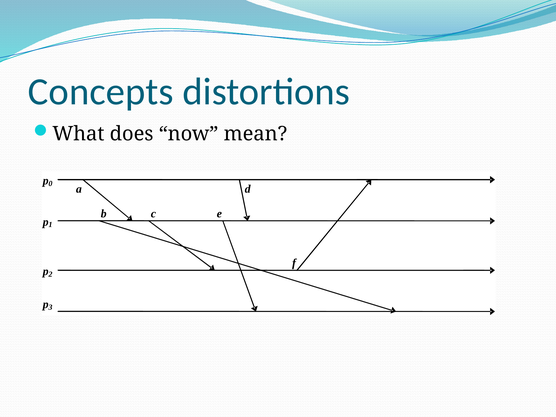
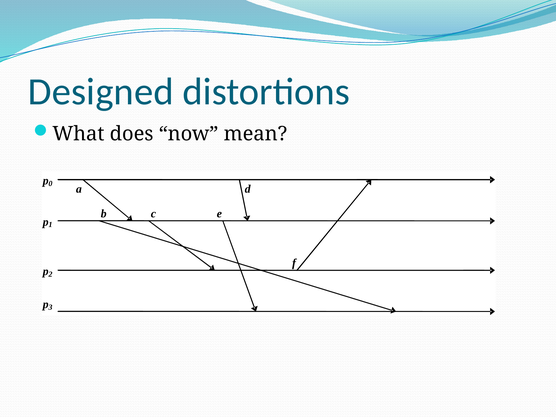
Concepts: Concepts -> Designed (101, 92)
